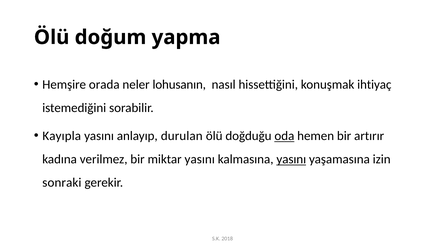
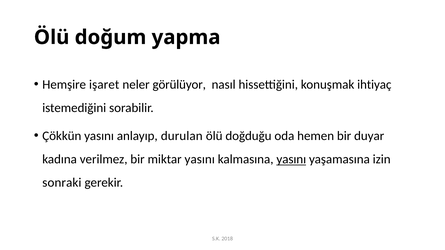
orada: orada -> işaret (104, 85)
lohusanın: lohusanın -> görülüyor (179, 85)
Kayıpla: Kayıpla -> Çökkün (62, 136)
oda underline: present -> none (284, 136)
artırır: artırır -> duyar (369, 136)
